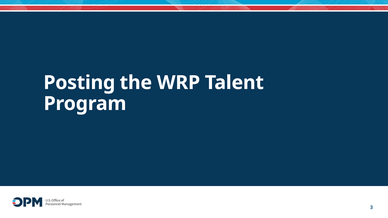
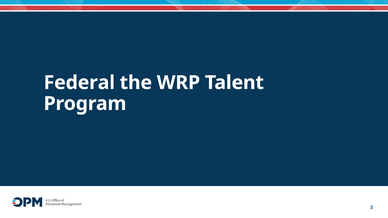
Posting: Posting -> Federal (79, 83)
